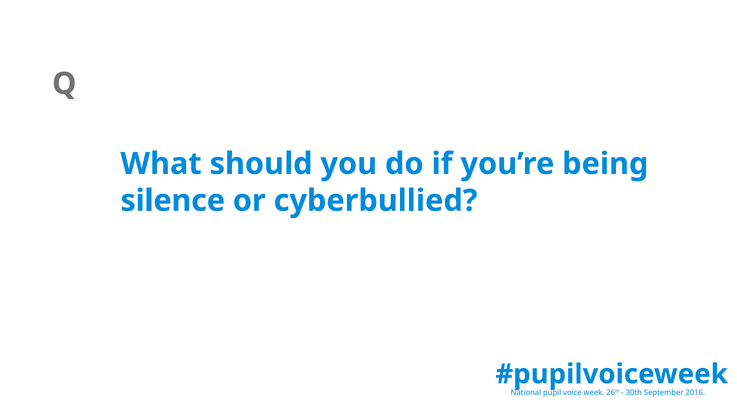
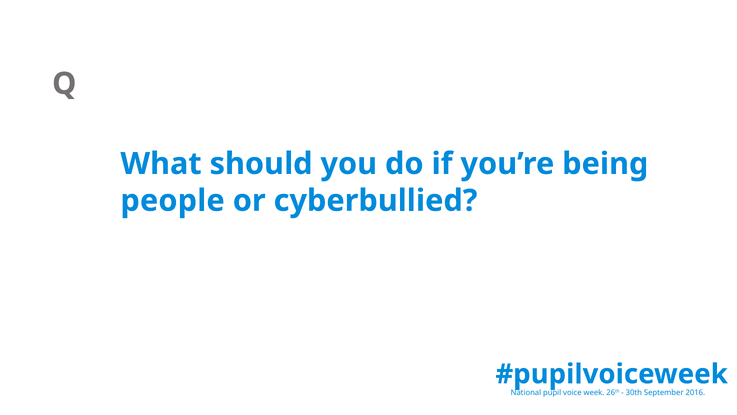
silence: silence -> people (173, 200)
